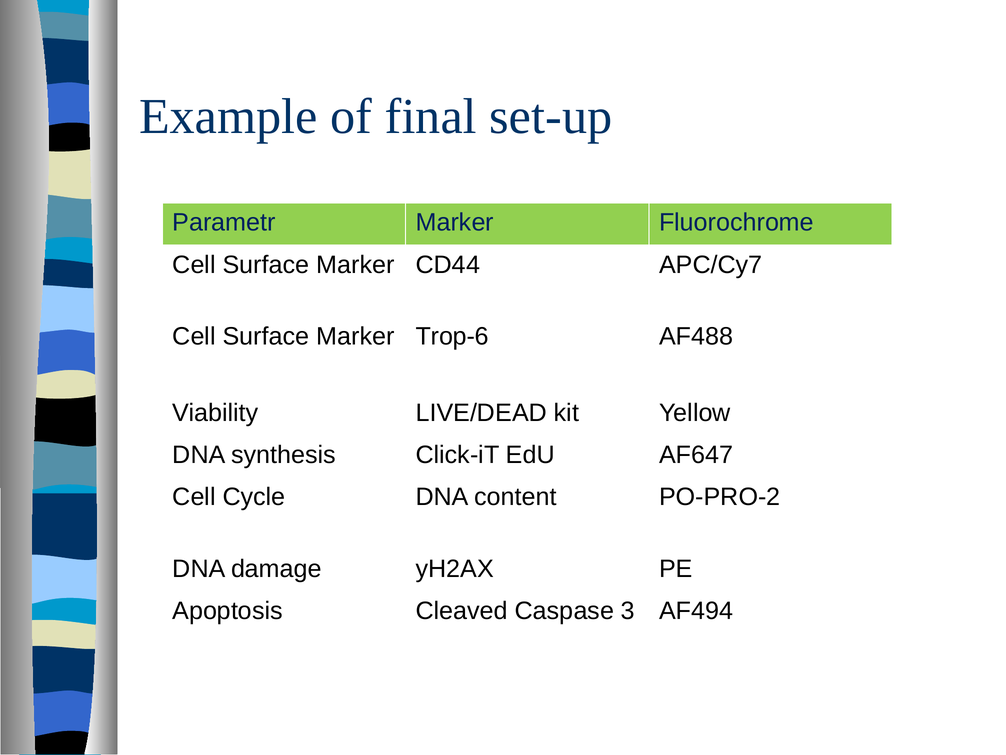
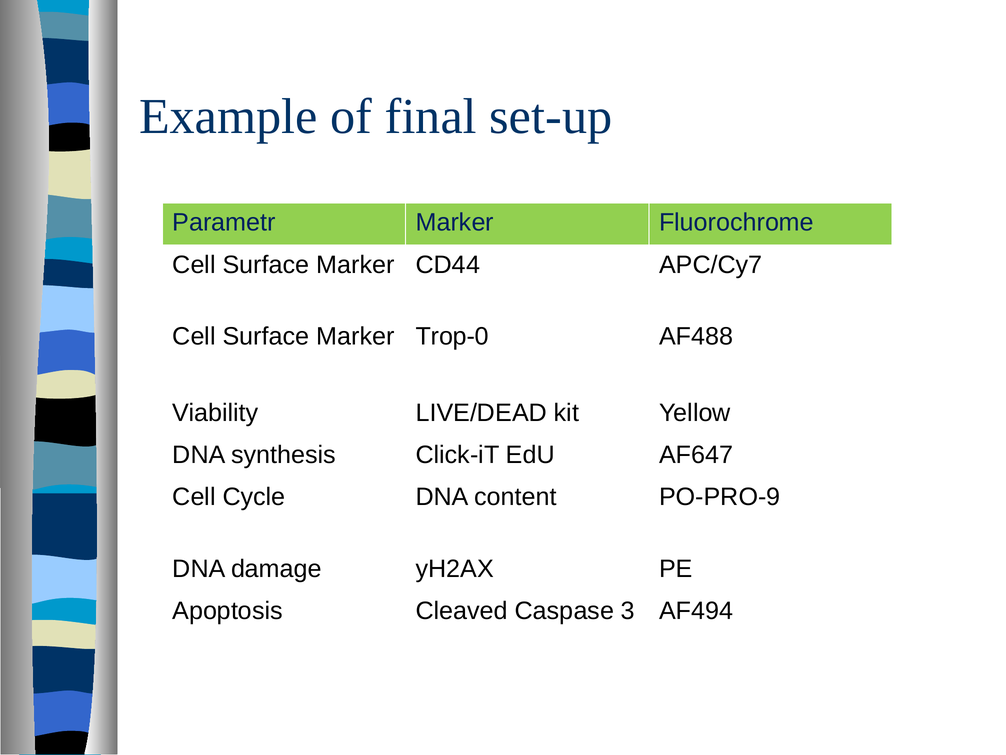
Trop-6: Trop-6 -> Trop-0 (452, 336)
PO-PRO-2: PO-PRO-2 -> PO-PRO-9 (720, 497)
